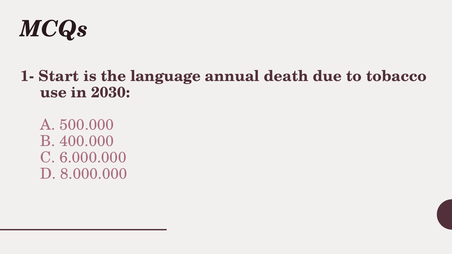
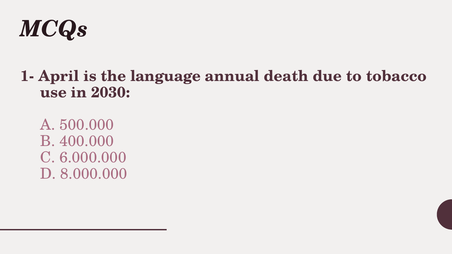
Start: Start -> April (59, 76)
